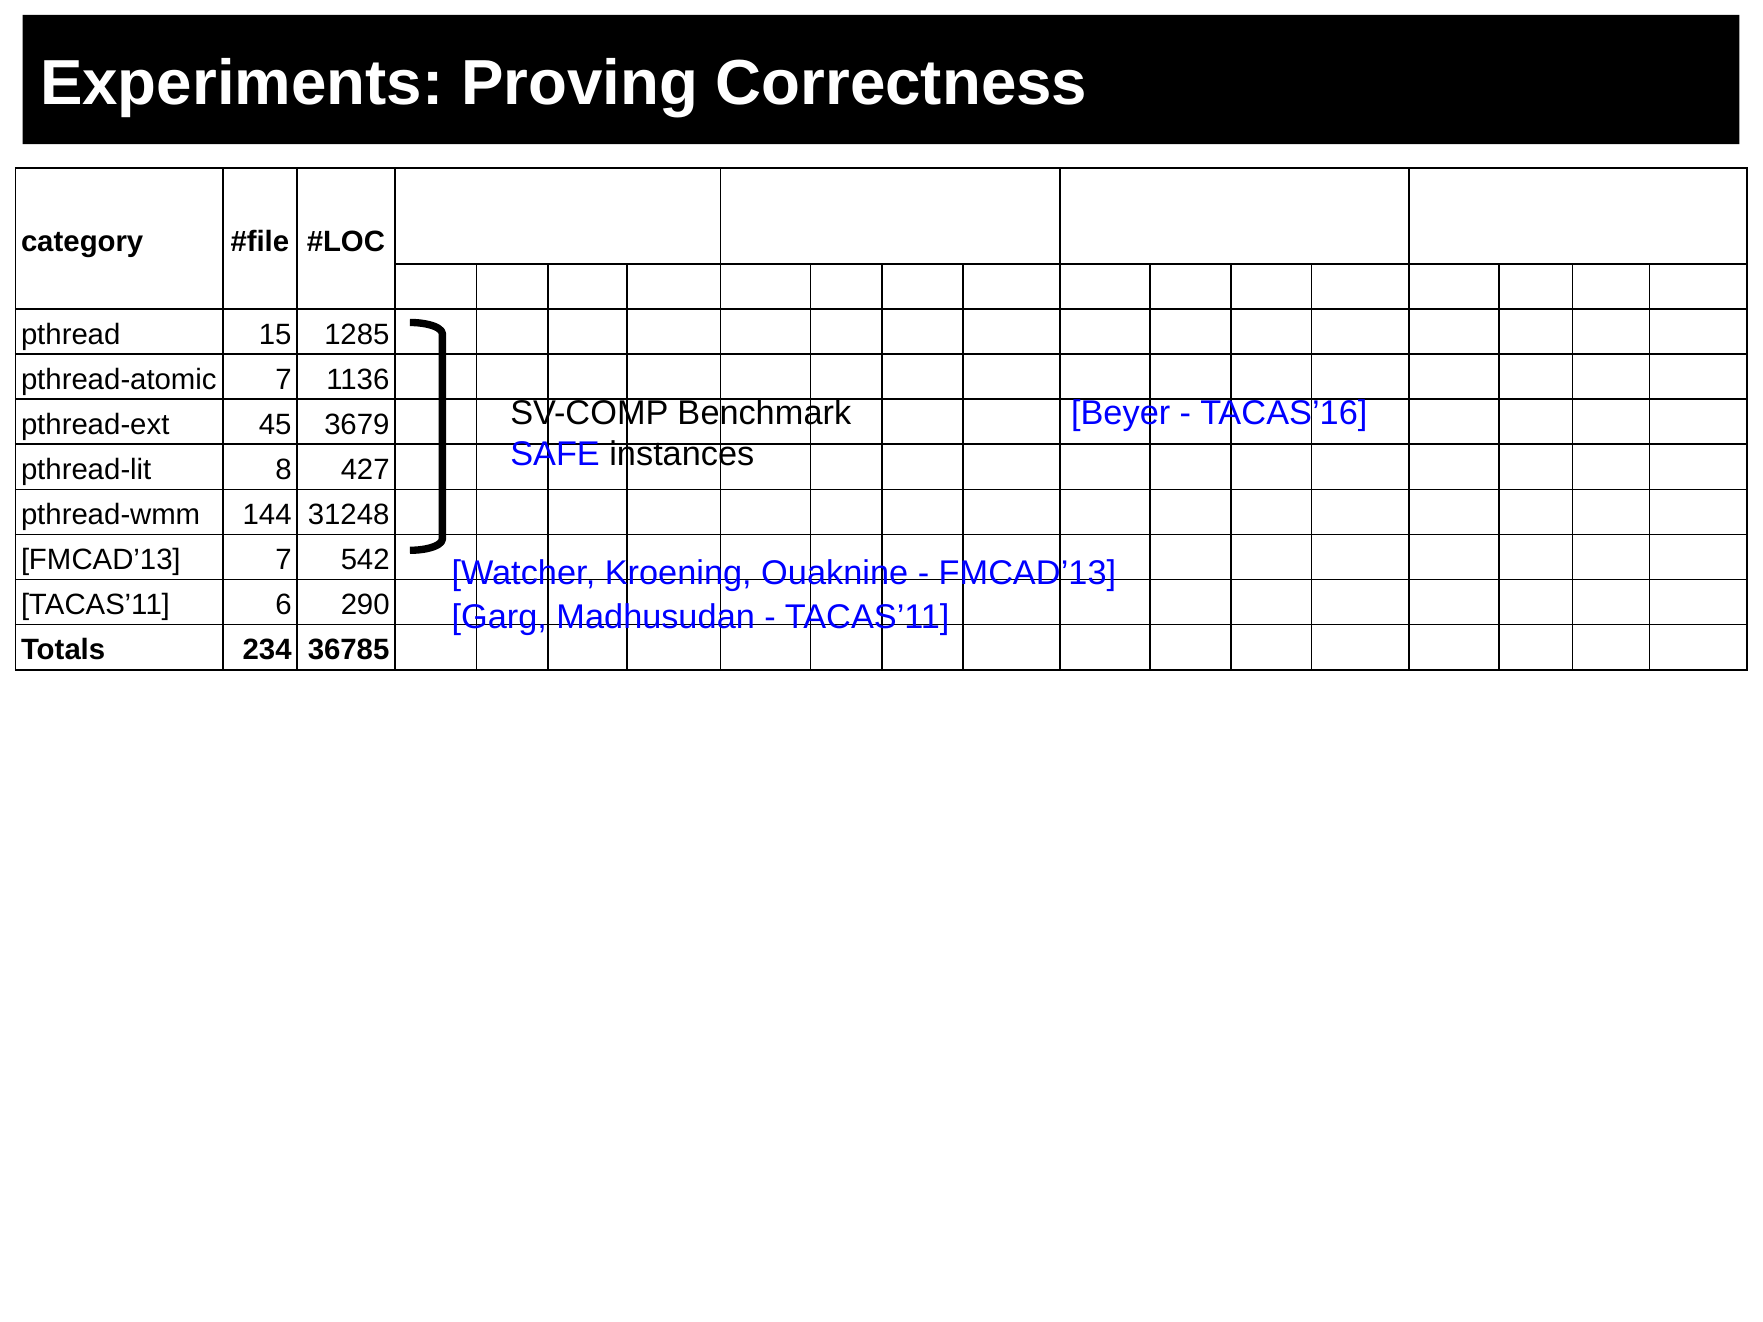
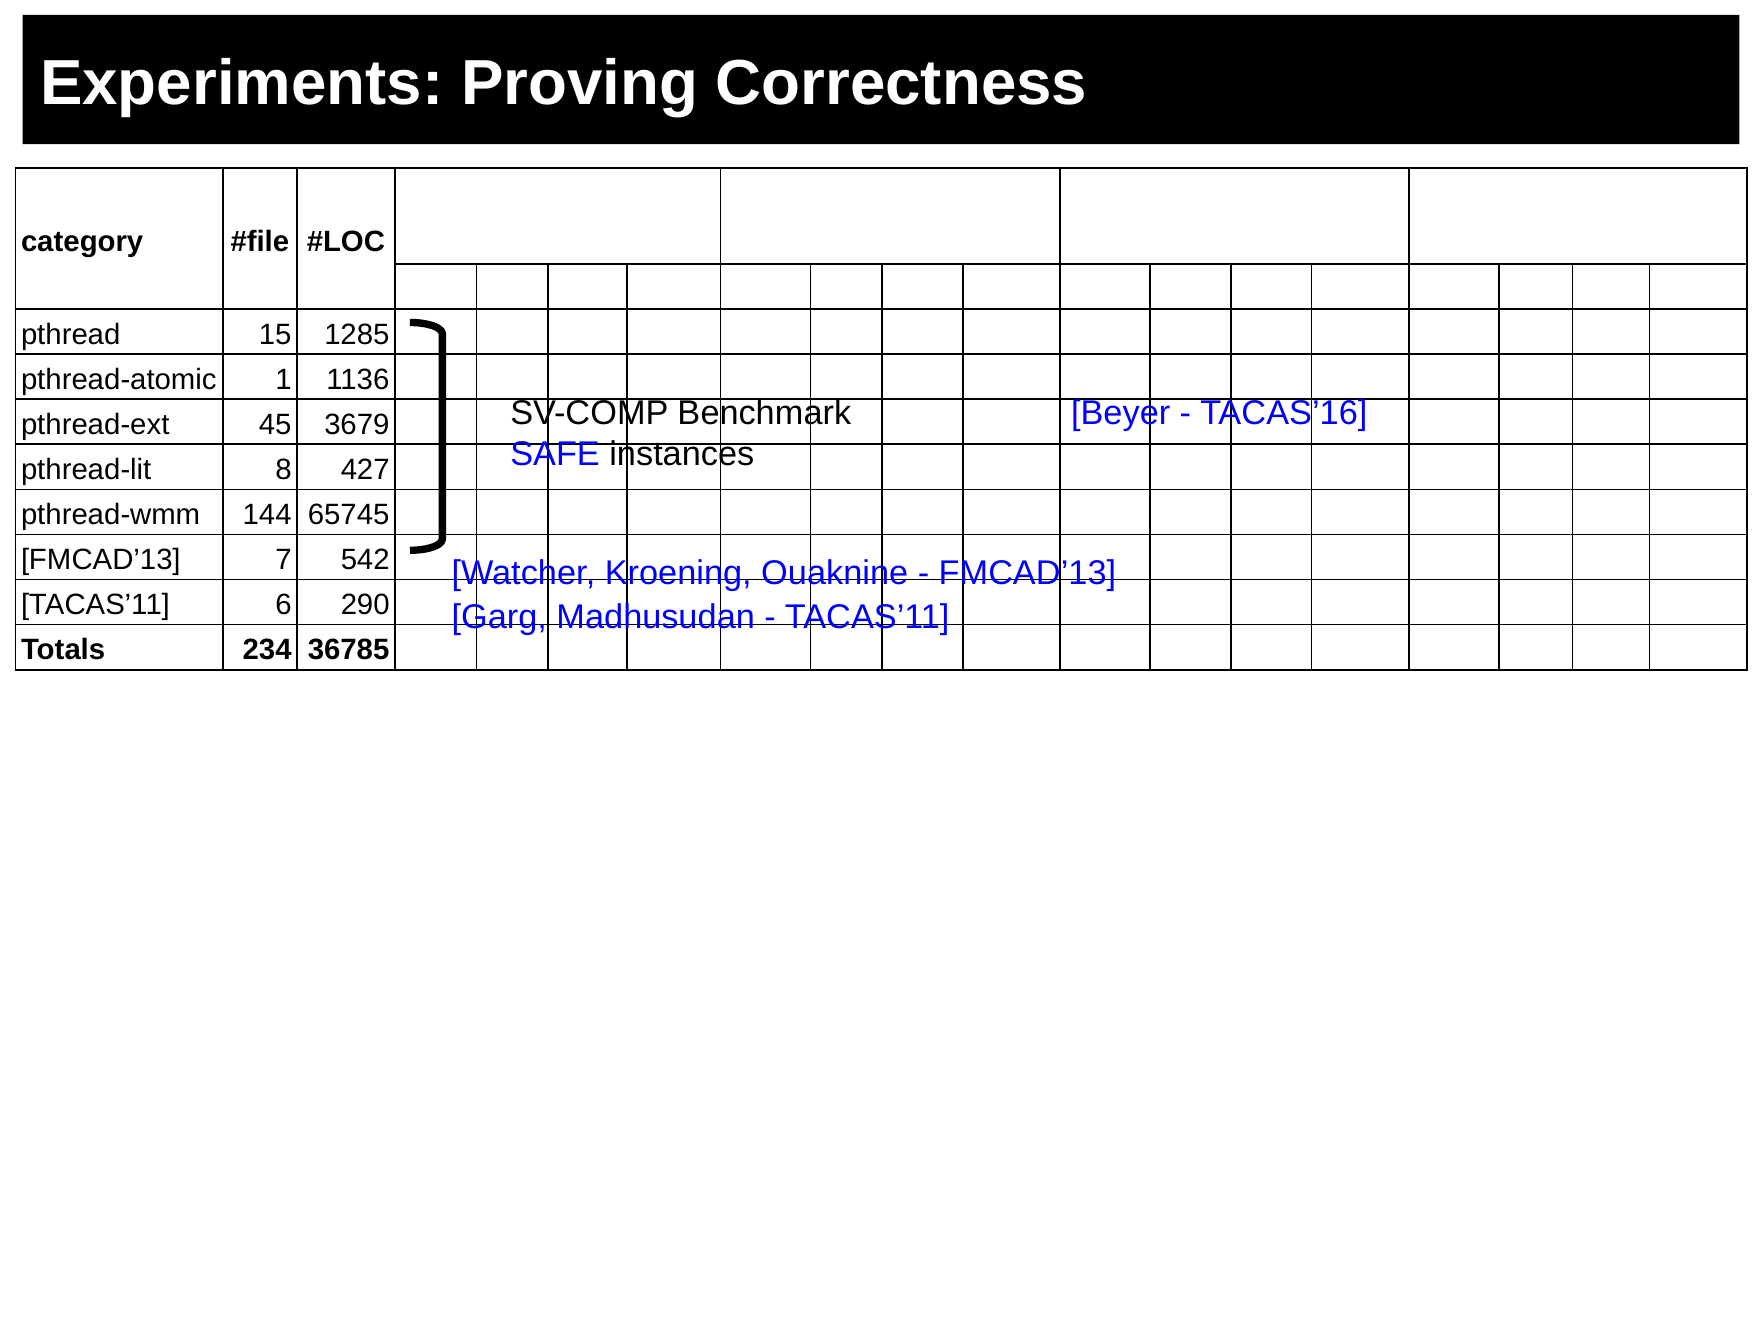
pthread-atomic 7: 7 -> 1 (284, 380)
31248: 31248 -> 65745 (349, 515)
